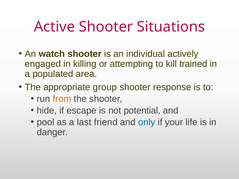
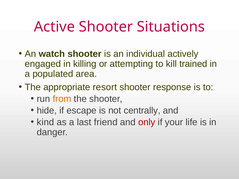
group: group -> resort (105, 87)
potential: potential -> centrally (142, 111)
pool: pool -> kind (45, 122)
only colour: blue -> red (147, 122)
